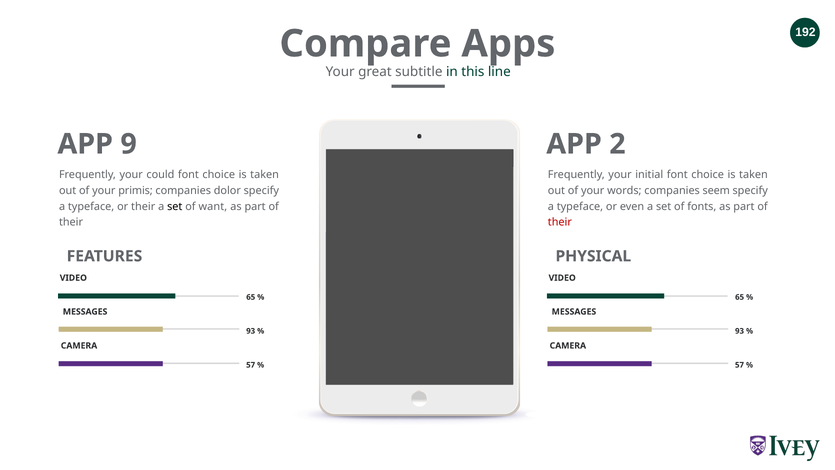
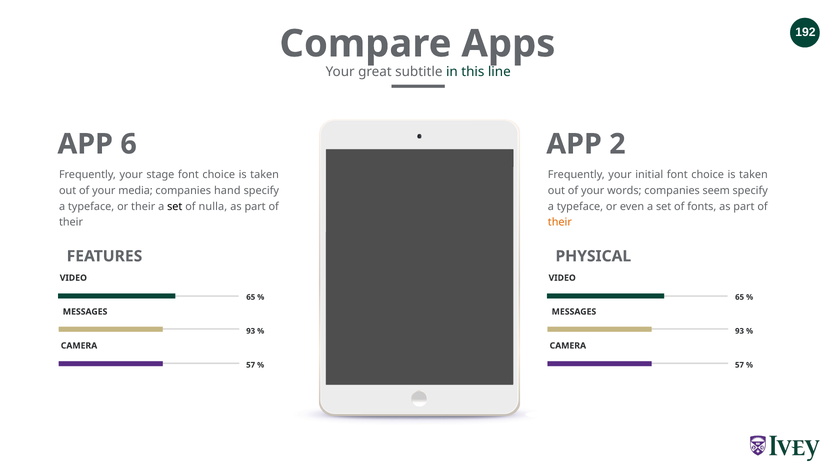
9: 9 -> 6 (129, 144)
could: could -> stage (160, 175)
primis: primis -> media (136, 191)
dolor: dolor -> hand (227, 191)
want: want -> nulla (213, 206)
their colour: red -> orange (560, 222)
